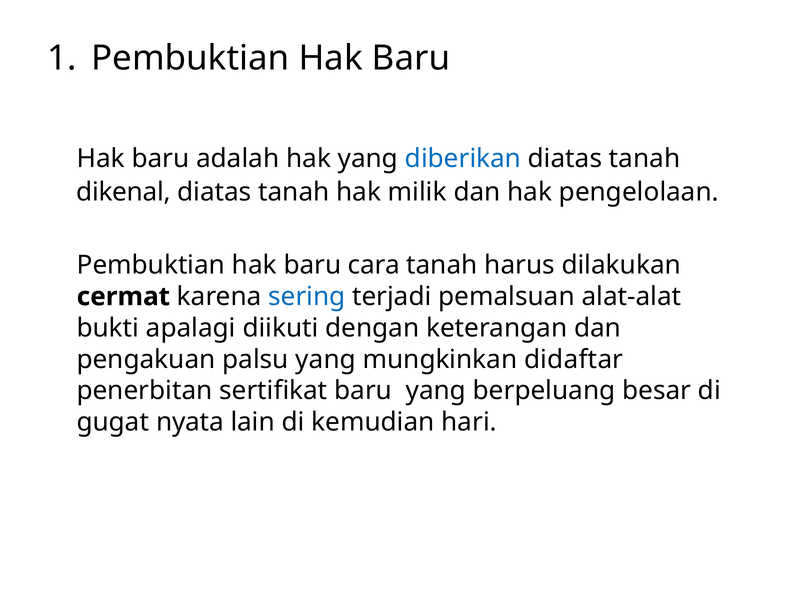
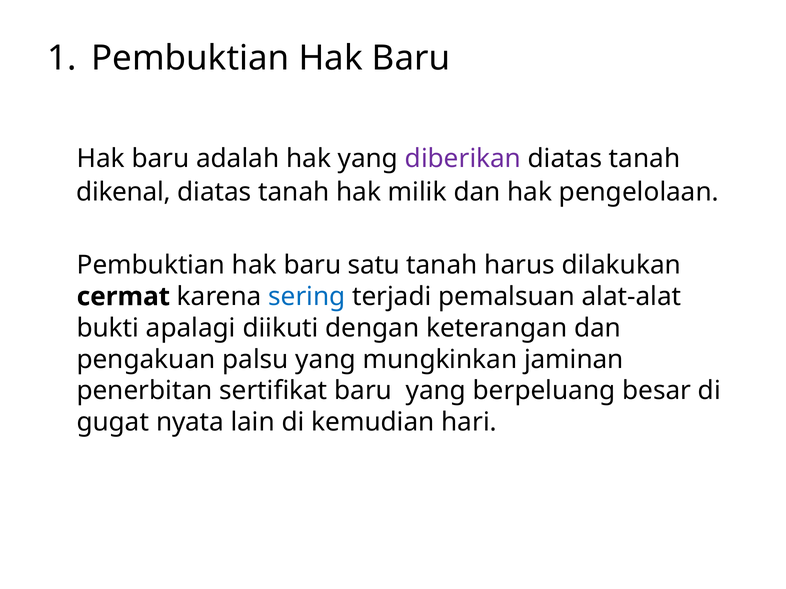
diberikan colour: blue -> purple (463, 159)
cara: cara -> satu (374, 265)
didaftar: didaftar -> jaminan (574, 360)
